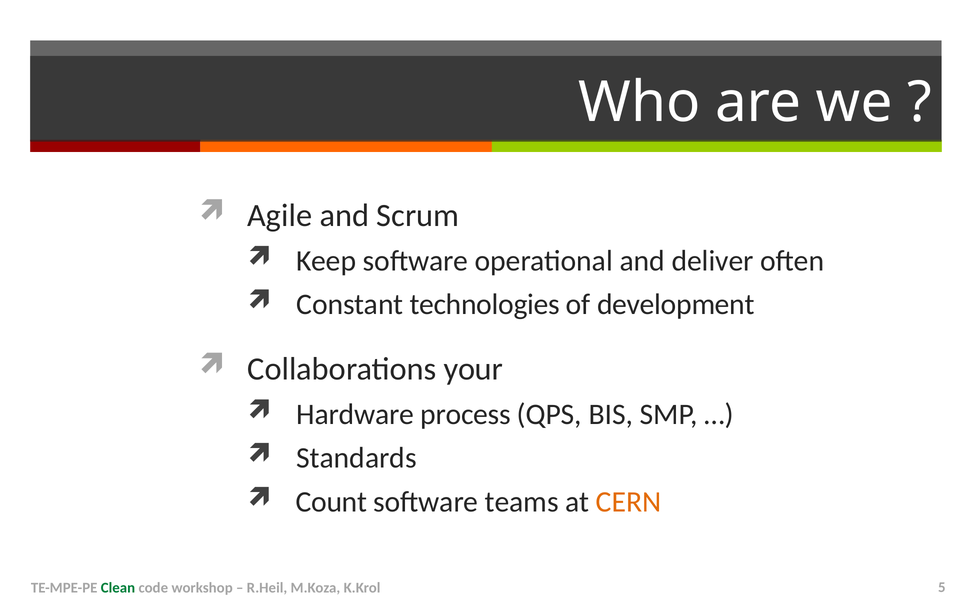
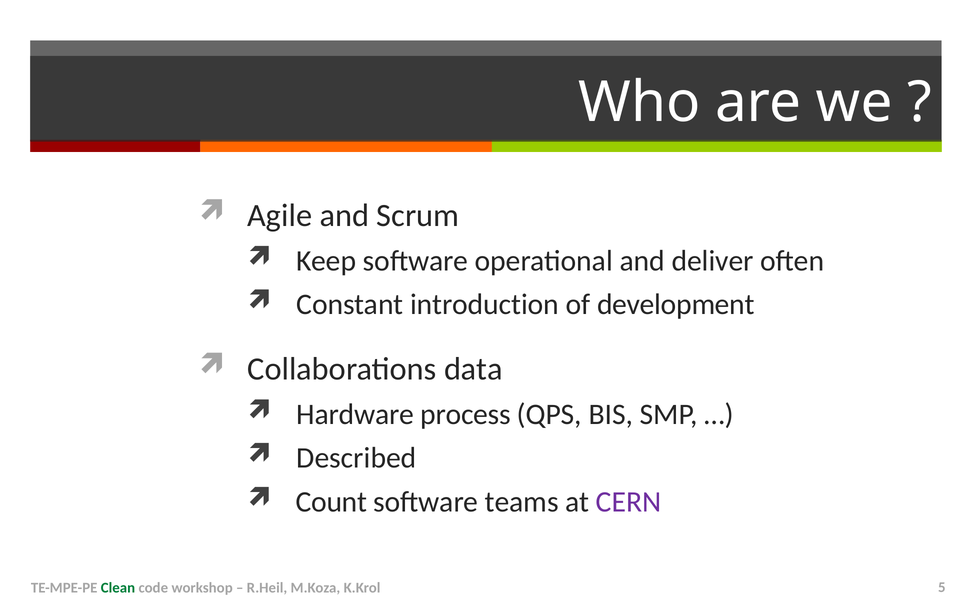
technologies: technologies -> introduction (485, 304)
your: your -> data (473, 369)
Standards: Standards -> Described (356, 458)
CERN colour: orange -> purple (629, 501)
